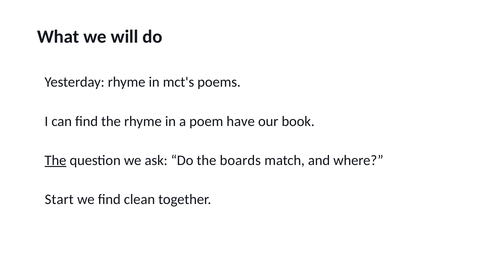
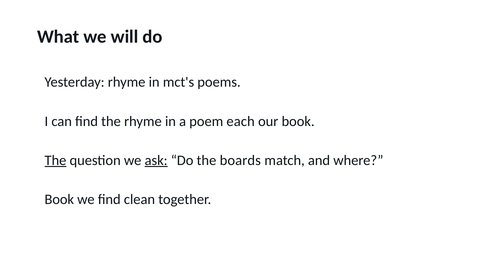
have: have -> each (241, 121)
ask underline: none -> present (156, 160)
Start: Start -> Book (59, 199)
